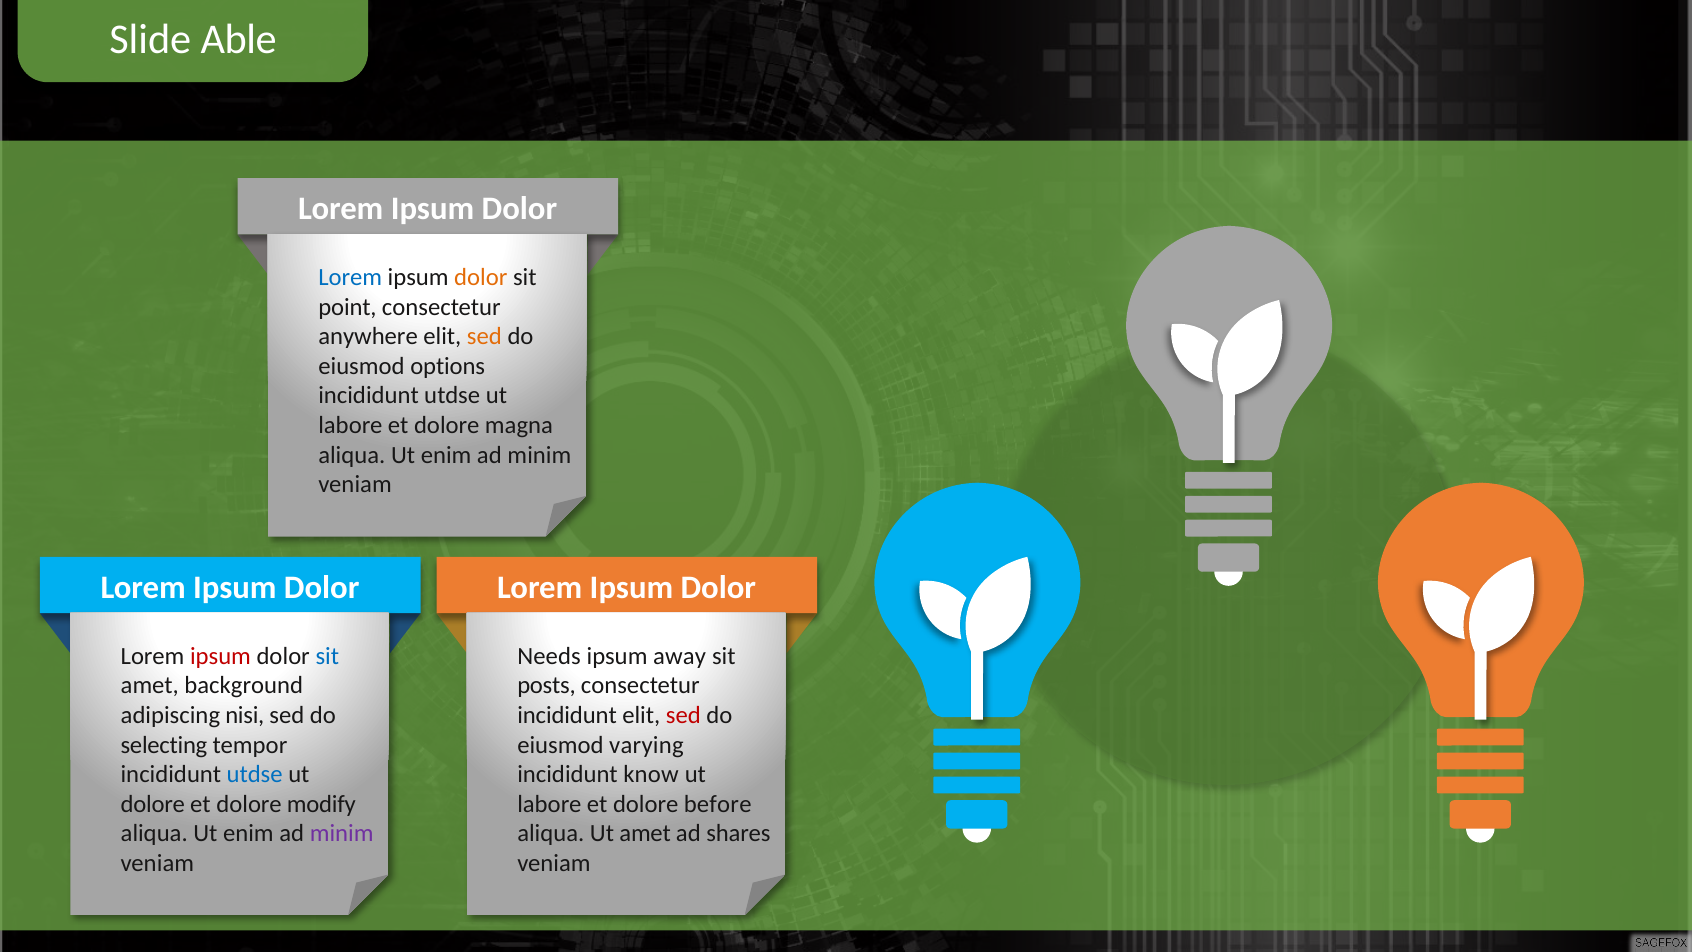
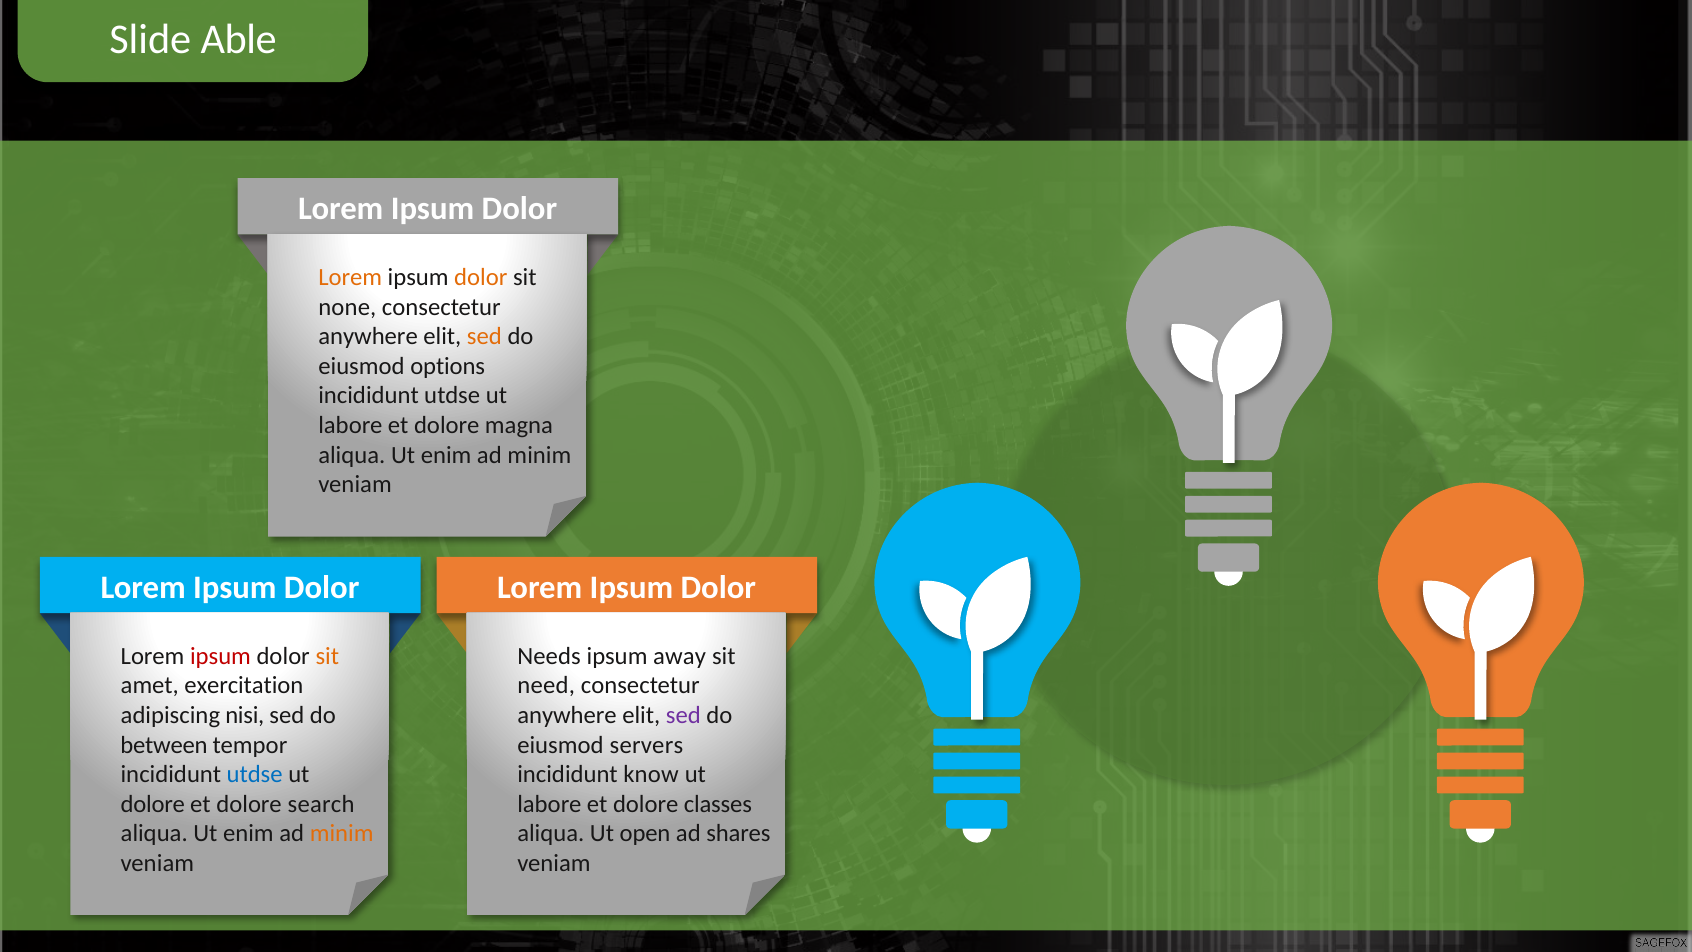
Lorem colour: blue -> orange (350, 277)
point: point -> none (347, 307)
sit colour: blue -> orange (327, 656)
background: background -> exercitation (244, 685)
posts: posts -> need (546, 685)
incididunt: incididunt -> anywhere (567, 715)
sed colour: red -> purple (683, 715)
selecting: selecting -> between (164, 745)
varying: varying -> servers (646, 745)
modify: modify -> search (321, 804)
before: before -> classes (718, 804)
minim colour: purple -> orange (342, 834)
Ut amet: amet -> open (645, 834)
